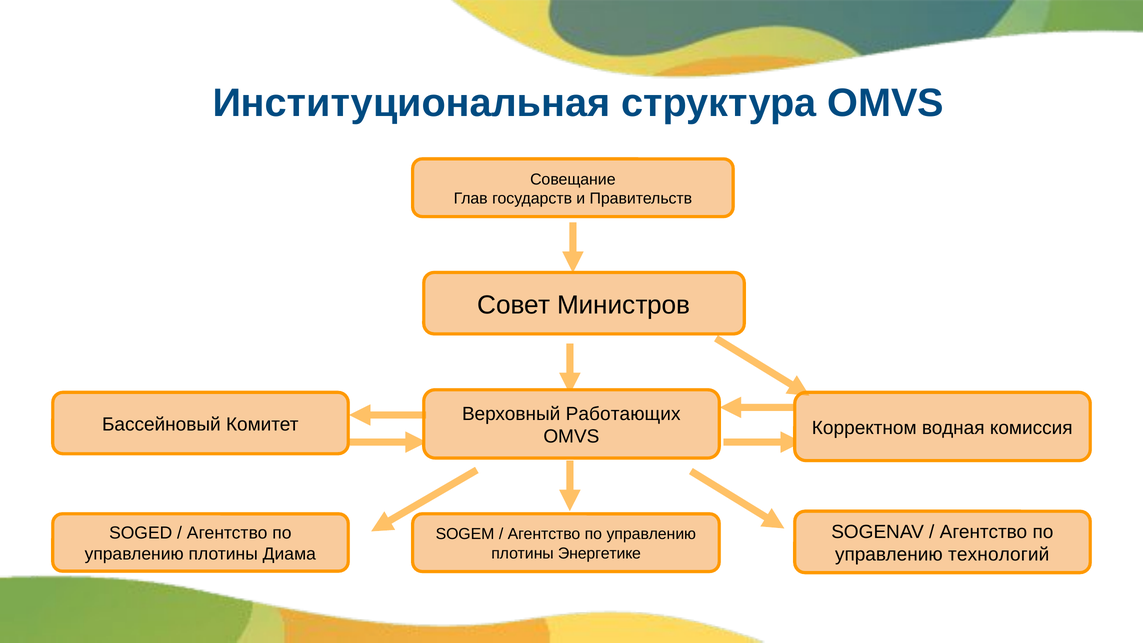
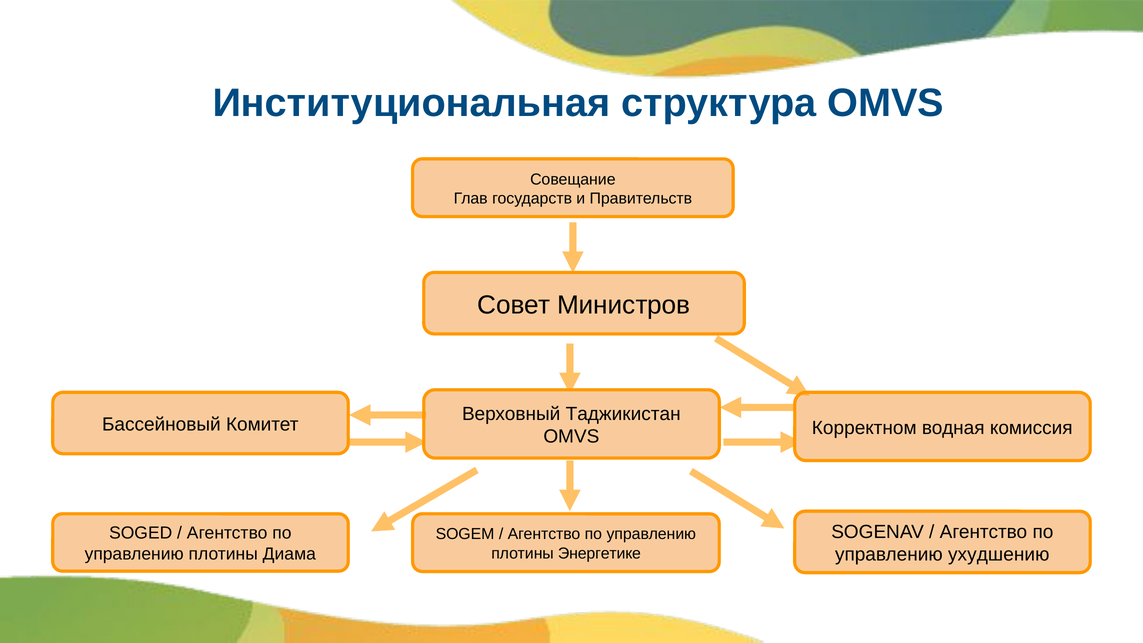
Работающих: Работающих -> Таджикистан (623, 414)
технологий: технологий -> ухудшению (999, 555)
